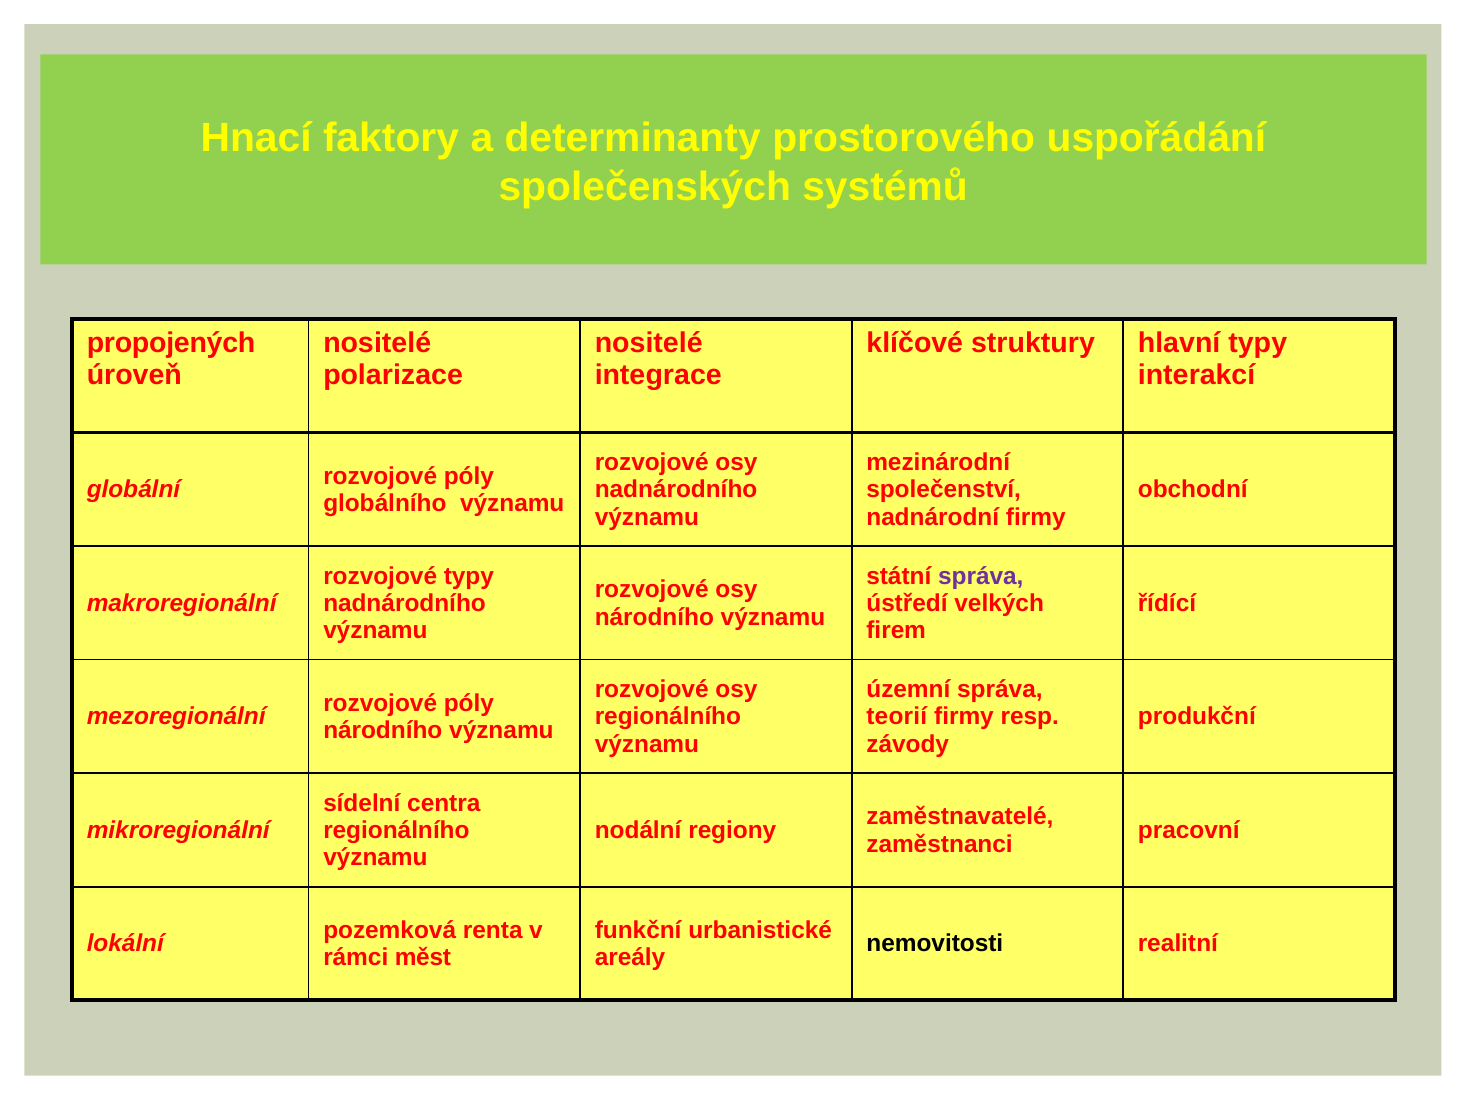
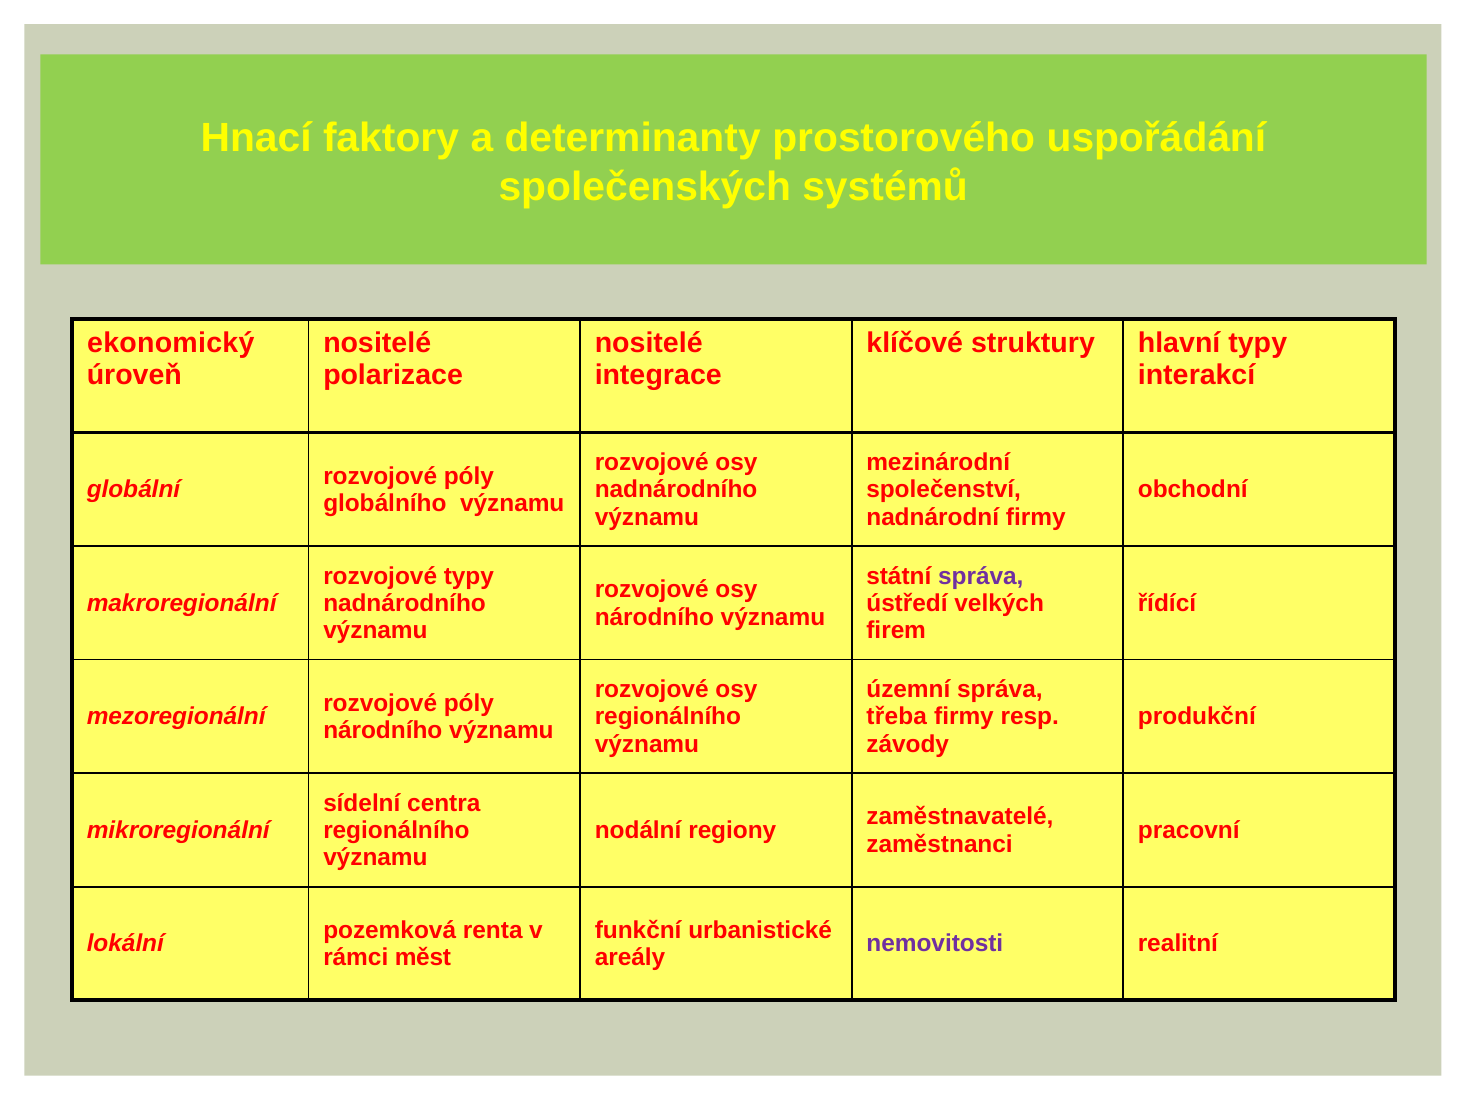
propojených: propojených -> ekonomický (171, 343)
teorií: teorií -> třeba (897, 717)
nemovitosti colour: black -> purple (935, 944)
